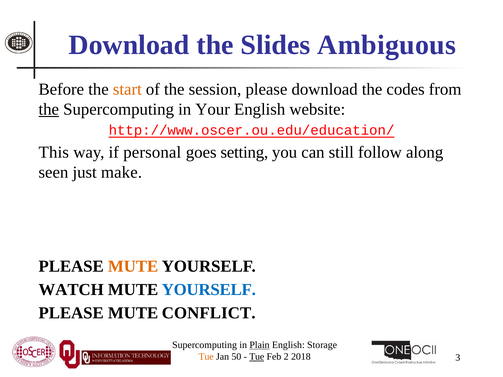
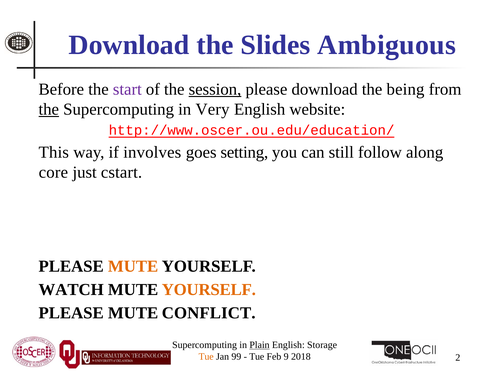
start colour: orange -> purple (127, 89)
session underline: none -> present (215, 89)
codes: codes -> being (405, 89)
Your: Your -> Very (213, 109)
personal: personal -> involves (152, 152)
seen: seen -> core (53, 172)
make: make -> cstart (122, 172)
YOURSELF colour: blue -> orange (209, 290)
50: 50 -> 99 (236, 357)
Tue underline: present -> none (257, 357)
2: 2 -> 9 (286, 357)
3: 3 -> 2 (458, 358)
